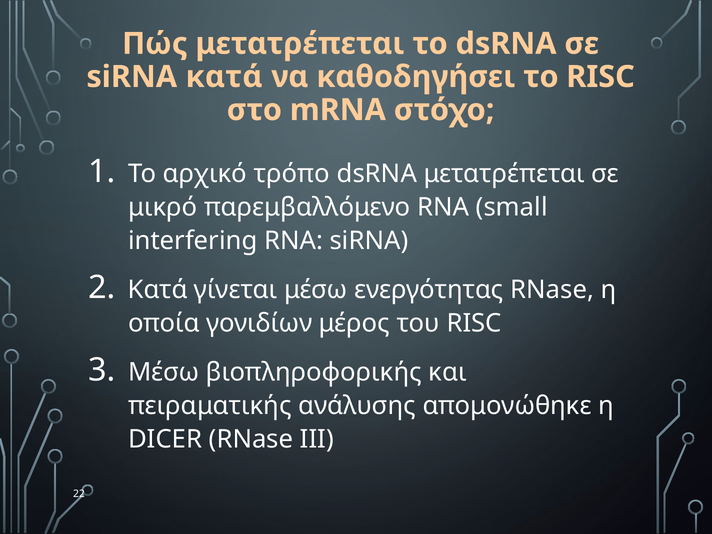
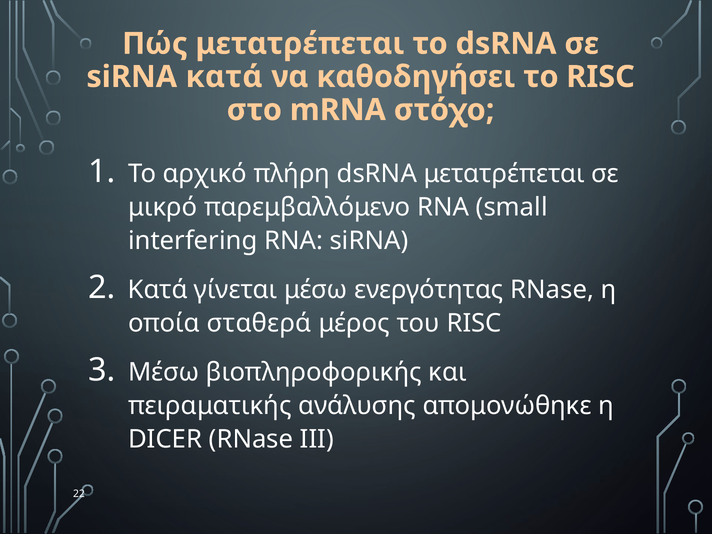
τρόπο: τρόπο -> πλήρη (292, 174)
γονιδίων: γονιδίων -> σταθερά (259, 323)
